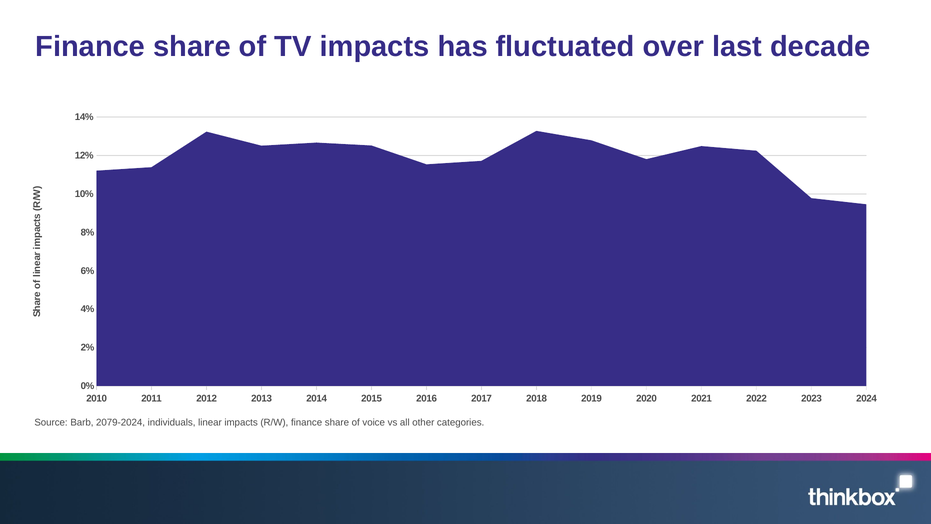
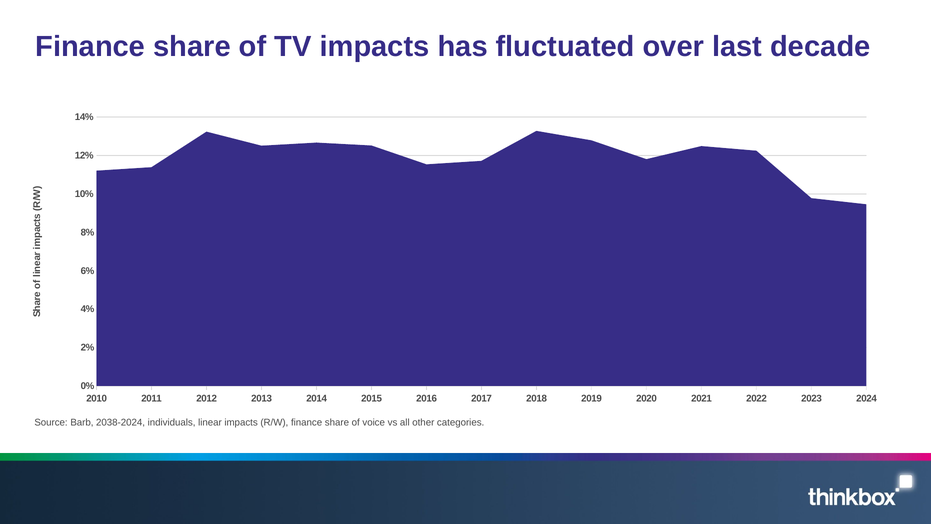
2079-2024: 2079-2024 -> 2038-2024 (121, 422)
